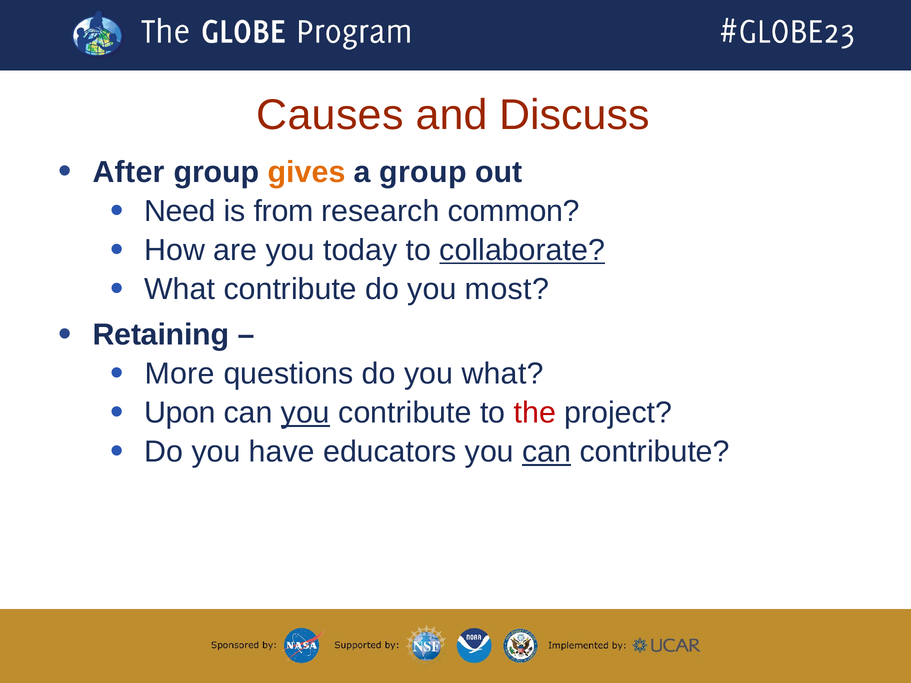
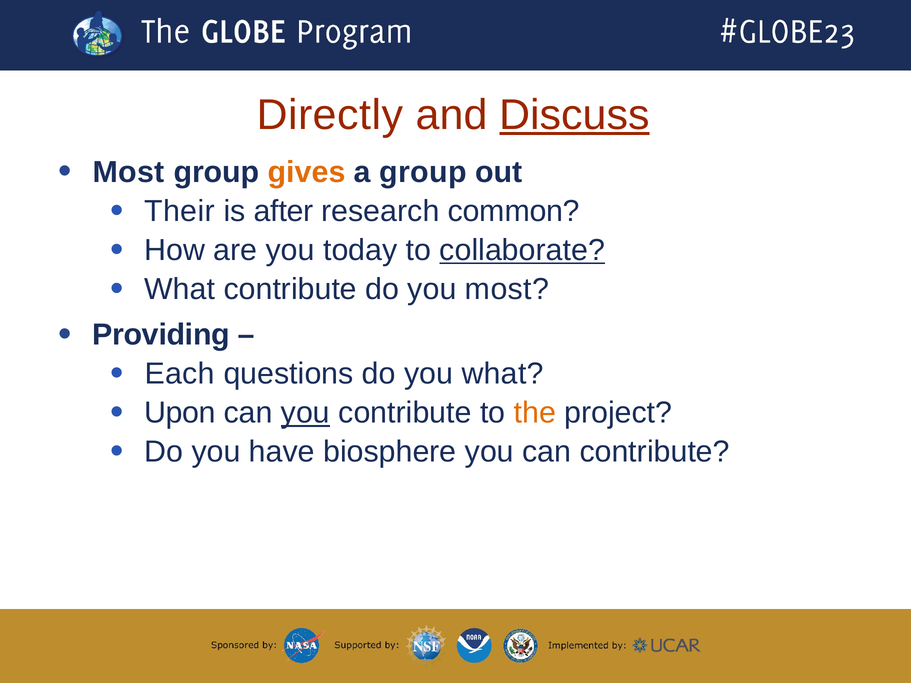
Causes: Causes -> Directly (330, 115)
Discuss underline: none -> present (575, 115)
After: After -> Most (129, 172)
Need: Need -> Their (180, 211)
from: from -> after (284, 211)
Retaining: Retaining -> Providing (161, 335)
More: More -> Each (180, 374)
the colour: red -> orange (535, 413)
educators: educators -> biosphere (390, 452)
can underline: present -> none (547, 452)
